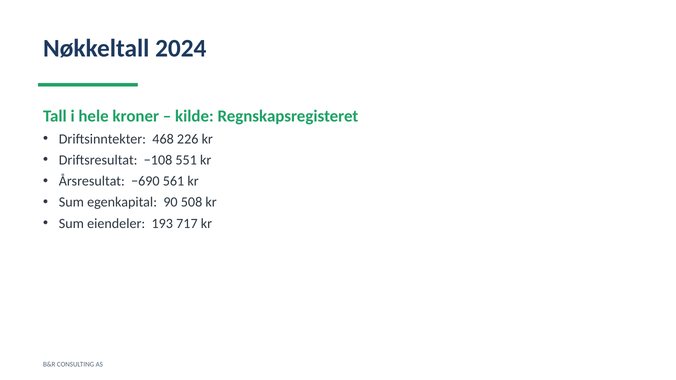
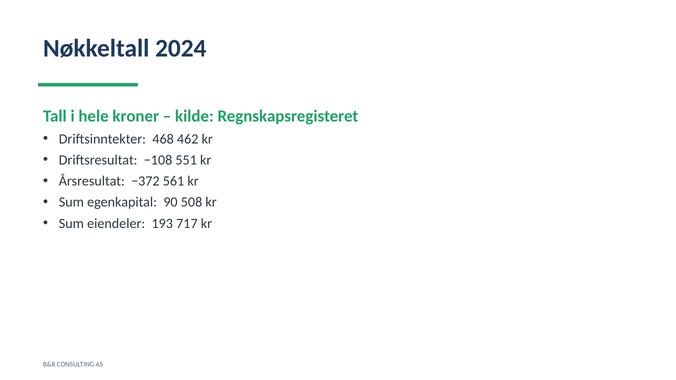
226: 226 -> 462 (188, 139)
−690: −690 -> −372 (145, 181)
